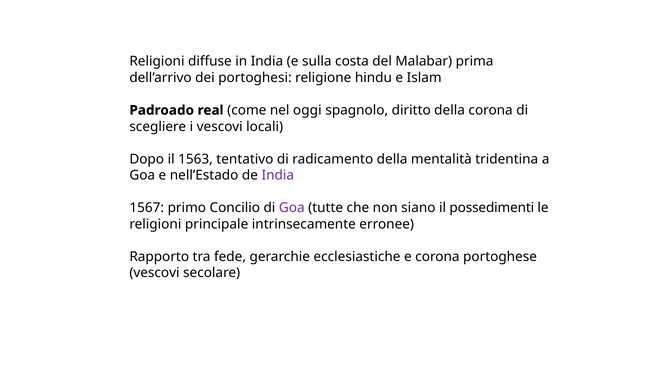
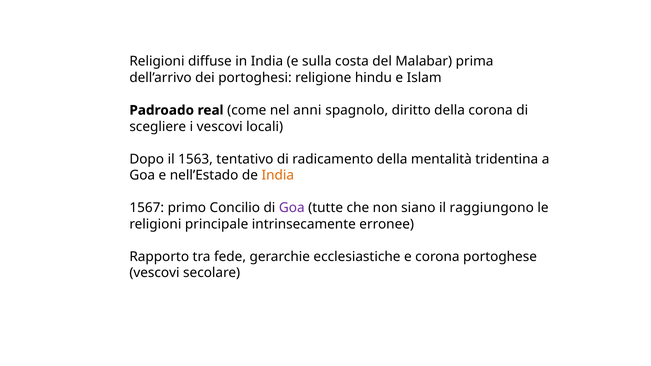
oggi: oggi -> anni (307, 110)
India colour: purple -> orange (278, 175)
possedimenti: possedimenti -> raggiungono (492, 208)
